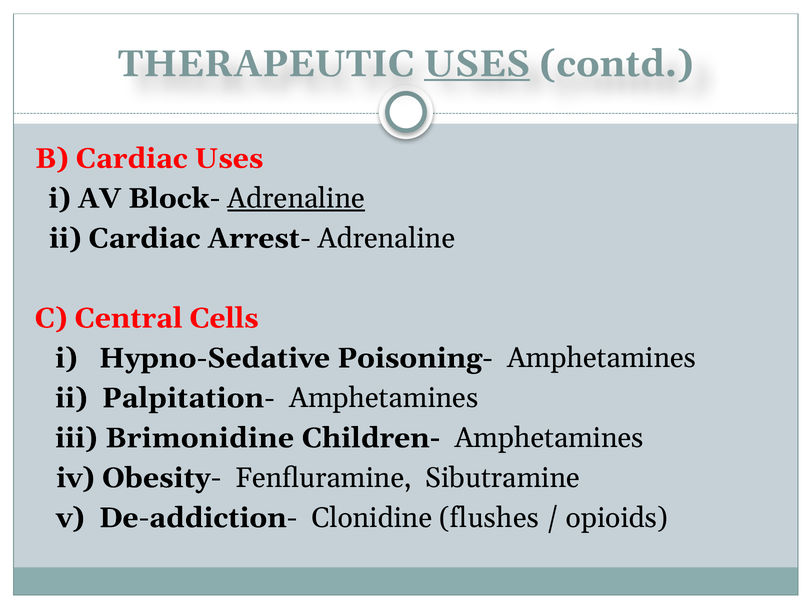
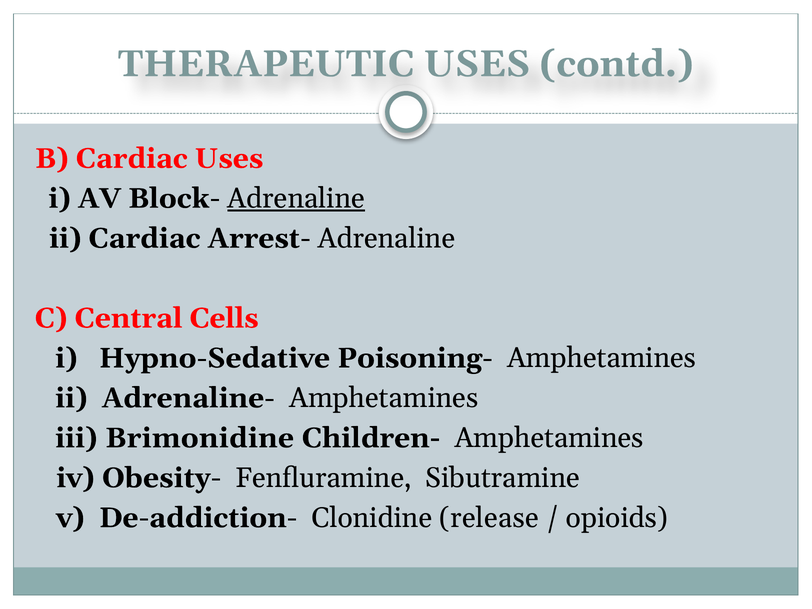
USES underline: present -> none (477, 64)
Palpitation-: Palpitation- -> Adrenaline- (188, 398)
flushes: flushes -> release (489, 518)
